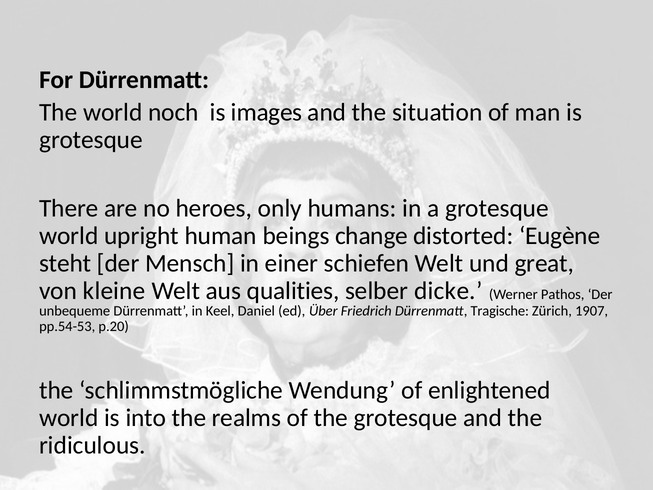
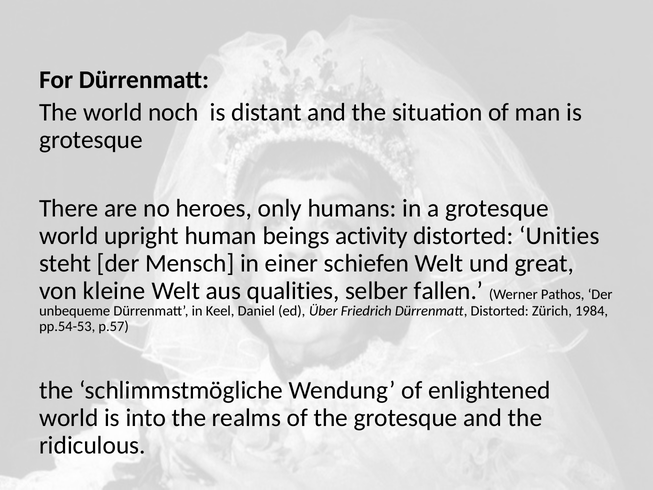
images: images -> distant (267, 112)
change: change -> activity (371, 236)
Eugène: Eugène -> Unities (559, 236)
dicke: dicke -> fallen (449, 290)
Dürrenmatt Tragische: Tragische -> Distorted (500, 311)
1907: 1907 -> 1984 (592, 311)
p.20: p.20 -> p.57 (114, 326)
